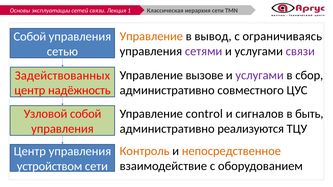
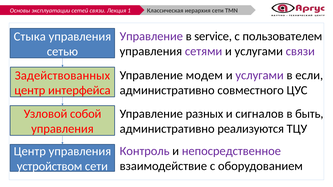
Управление colour: orange -> purple (151, 36)
вывод: вывод -> service (213, 36)
ограничиваясь: ограничиваясь -> пользователем (282, 36)
Собой: Собой -> Стыка (30, 37)
вызове: вызове -> модем (204, 75)
сбор: сбор -> если (309, 75)
надёжность: надёжность -> интерфейса (79, 91)
control: control -> разных (204, 114)
Контроль colour: orange -> purple (145, 151)
непосредственное colour: orange -> purple (231, 151)
